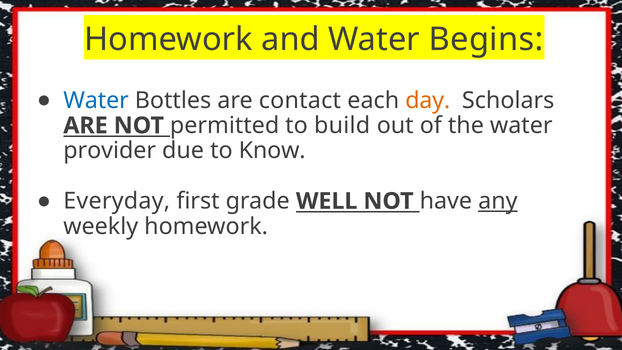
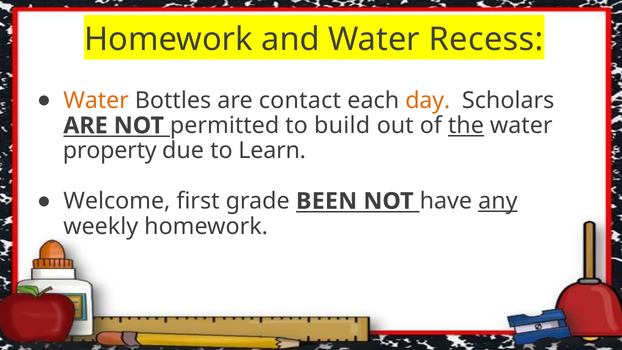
Begins: Begins -> Recess (486, 39)
Water colour: blue -> orange (96, 100)
the underline: none -> present (466, 126)
provider: provider -> property (110, 151)
Know: Know -> Learn (272, 151)
Everyday: Everyday -> Welcome (117, 201)
WELL: WELL -> BEEN (327, 201)
